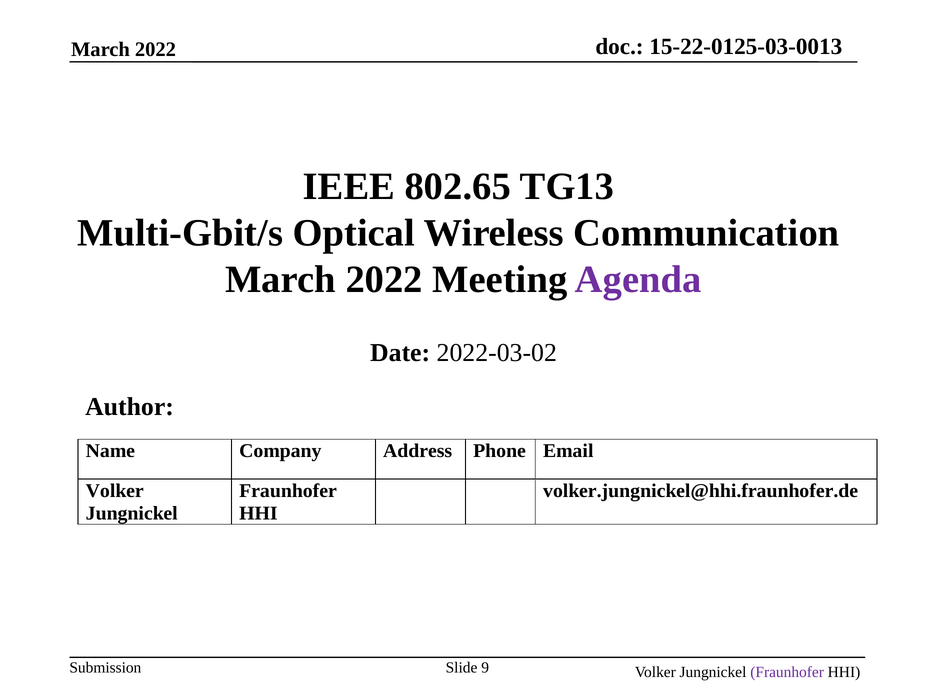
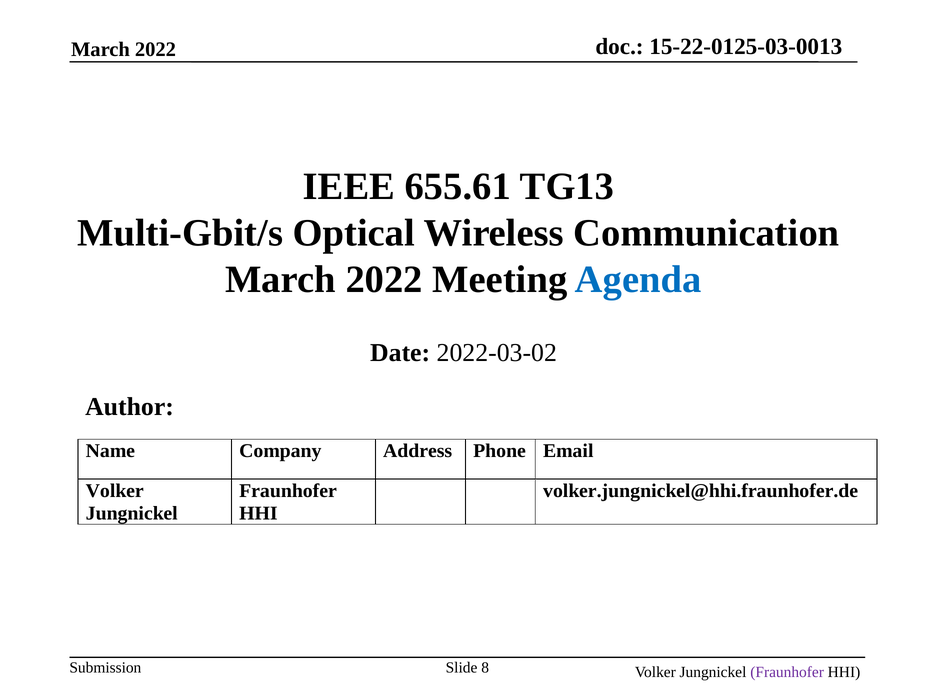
802.65: 802.65 -> 655.61 (458, 186)
Agenda colour: purple -> blue (638, 279)
9: 9 -> 8 (485, 667)
